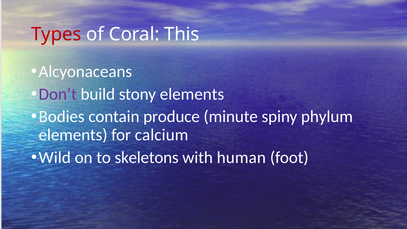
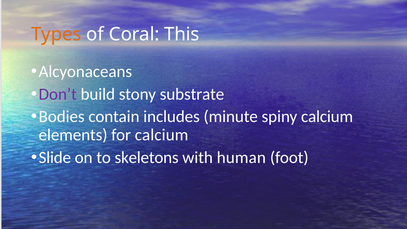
Types colour: red -> orange (56, 34)
stony elements: elements -> substrate (192, 94)
produce: produce -> includes (172, 117)
spiny phylum: phylum -> calcium (327, 117)
Wild: Wild -> Slide (55, 157)
